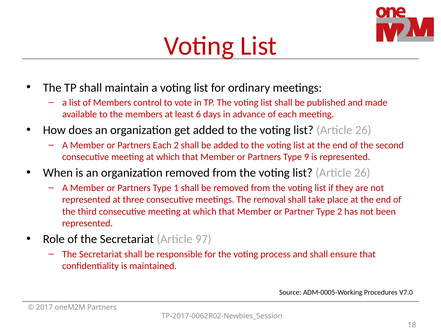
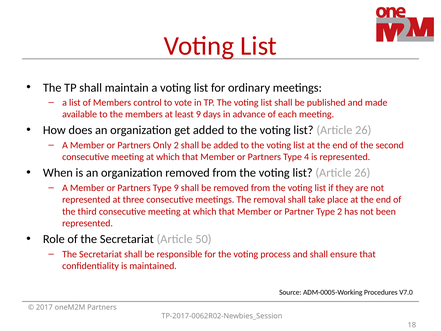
least 6: 6 -> 9 (198, 114)
Partners Each: Each -> Only (162, 145)
9: 9 -> 4 (307, 157)
Type 1: 1 -> 9 (176, 188)
97: 97 -> 50 (203, 239)
